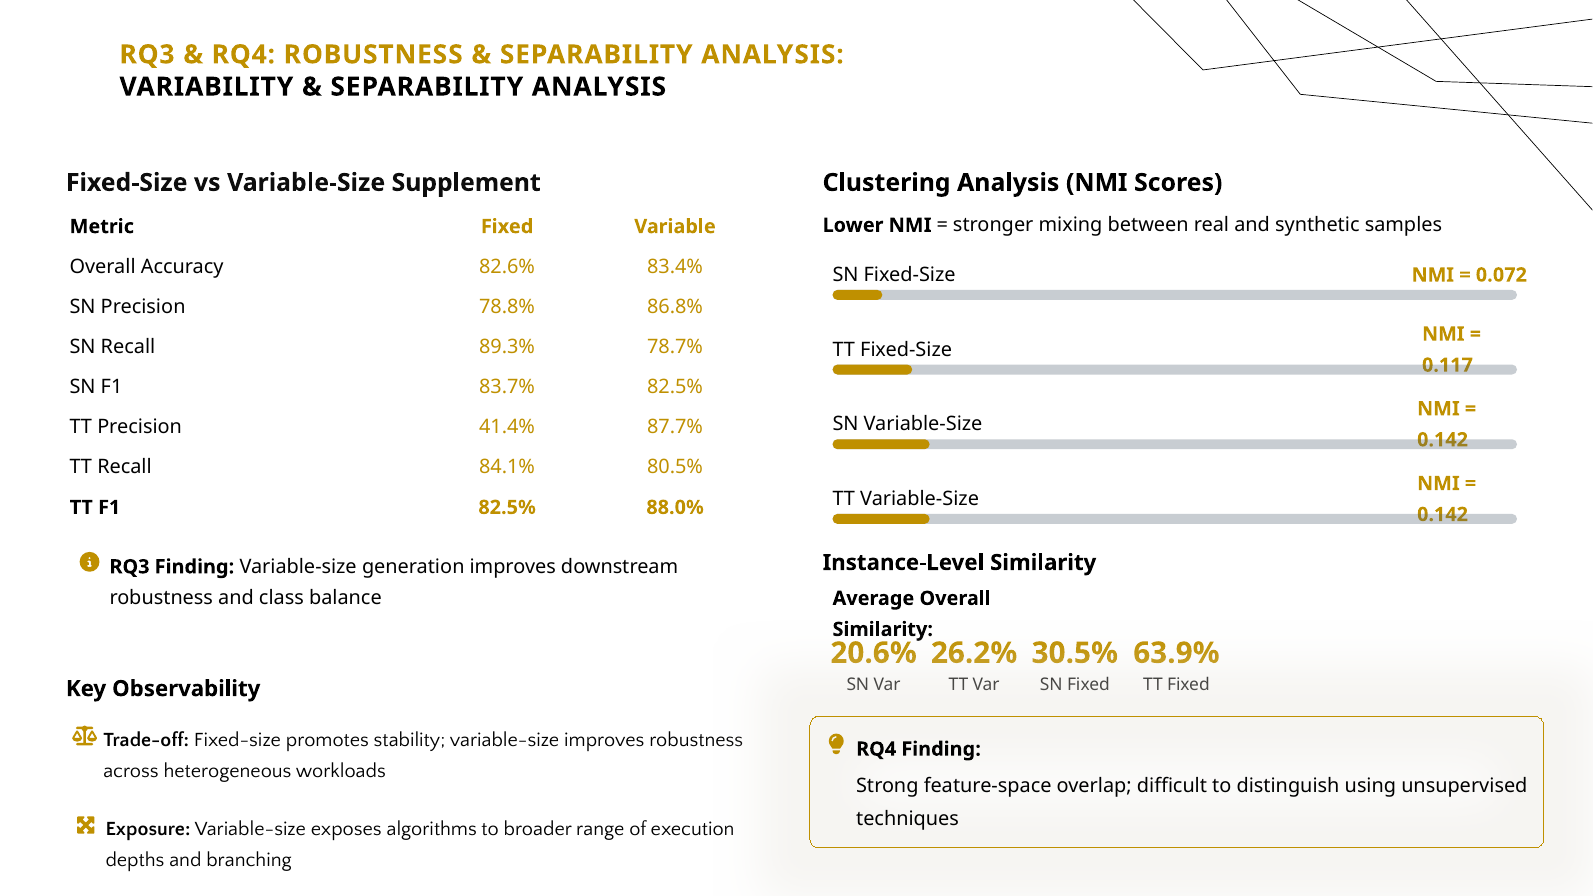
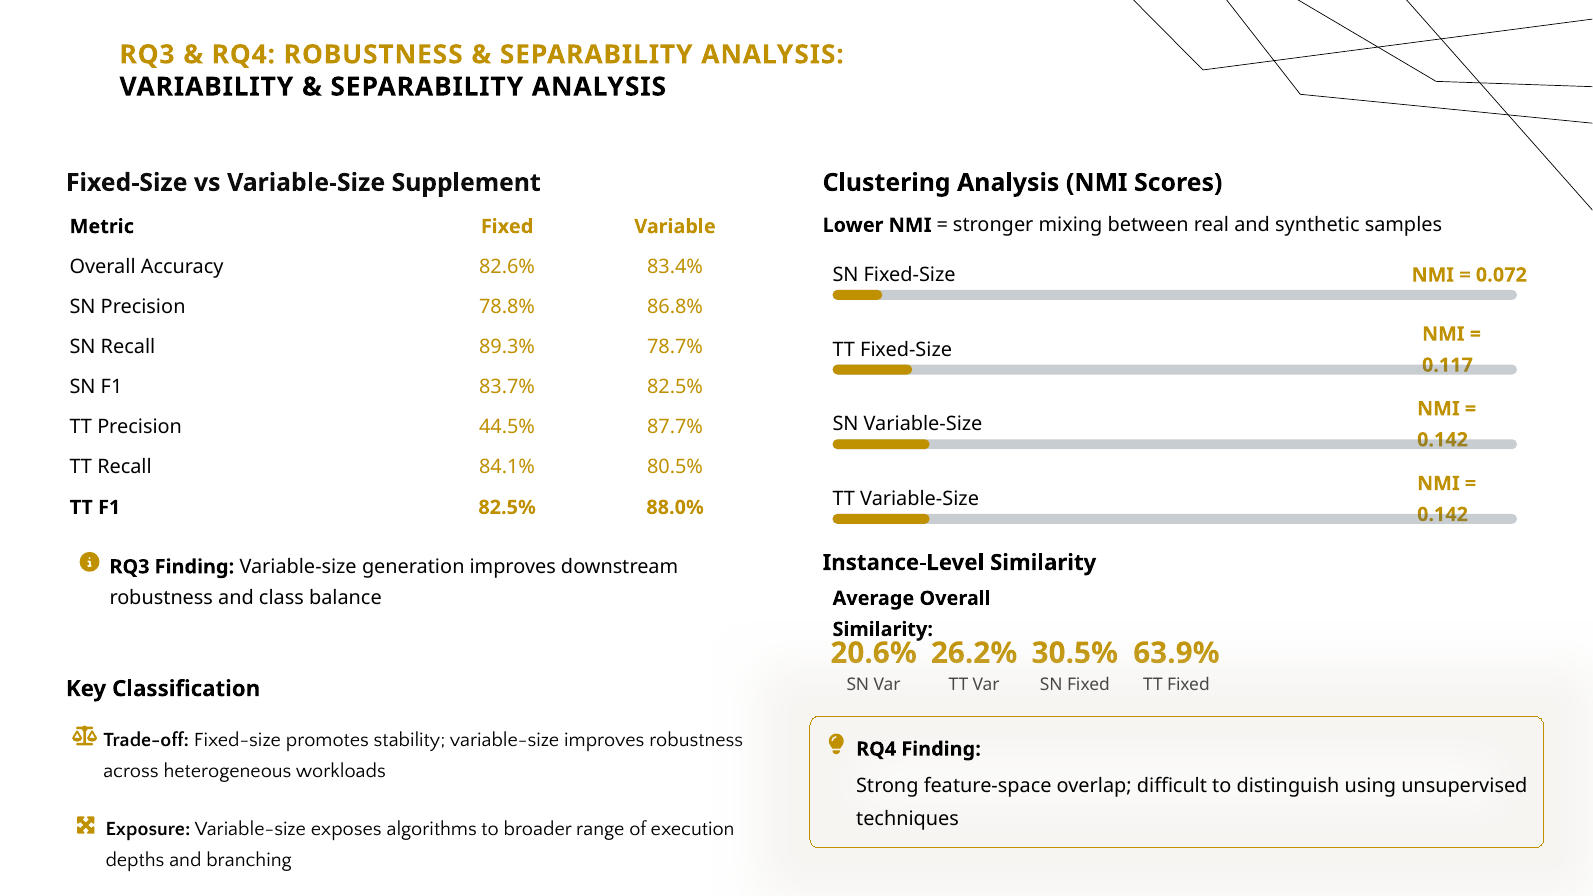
41.4%: 41.4% -> 44.5% (507, 427)
Observability: Observability -> Classification (186, 689)
